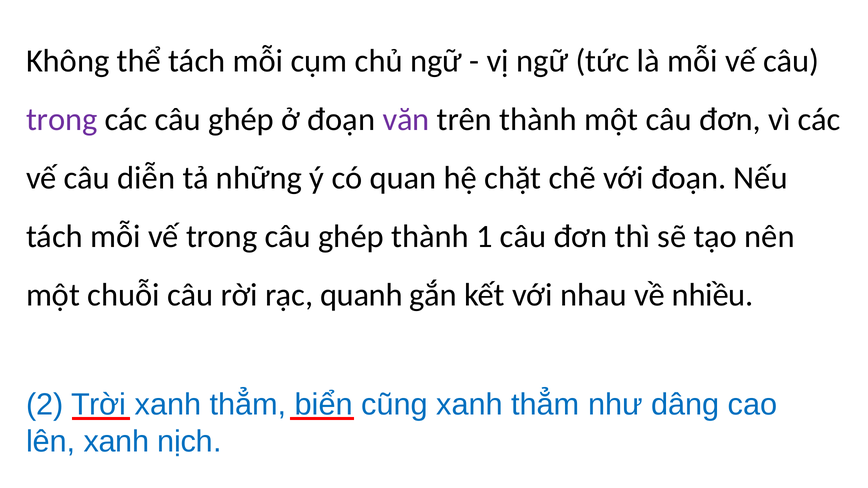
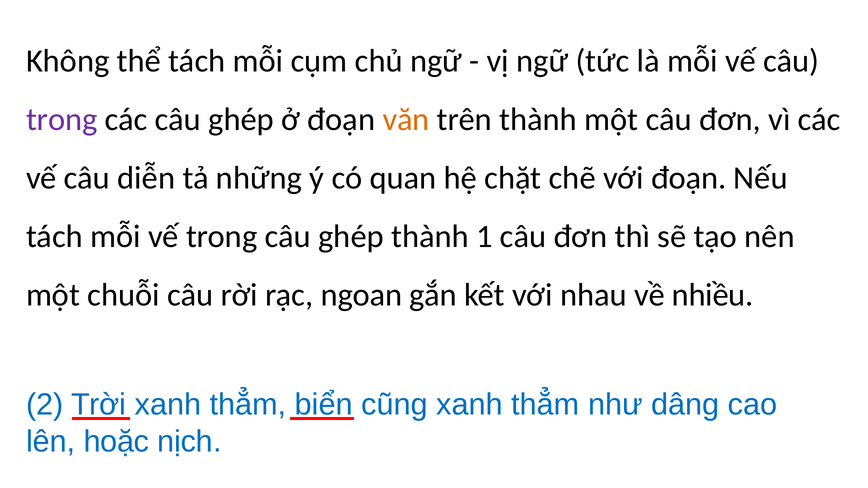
văn colour: purple -> orange (406, 119)
quanh: quanh -> ngoan (361, 295)
lên xanh: xanh -> hoặc (117, 442)
